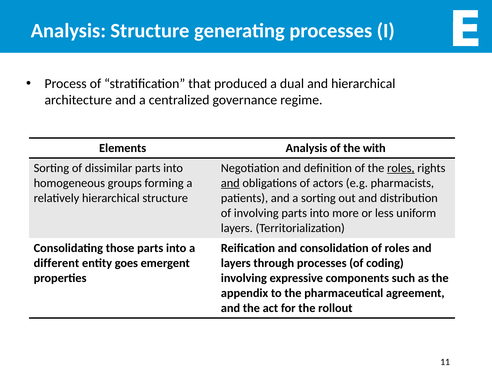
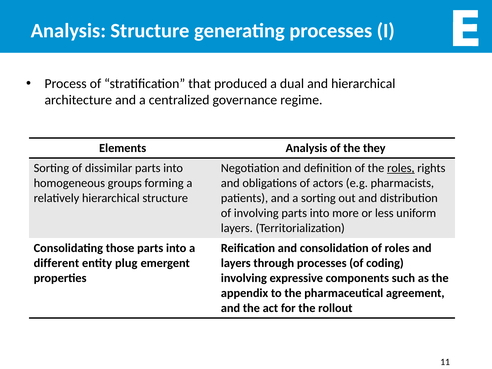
with: with -> they (374, 148)
and underline: present -> none (230, 183)
goes: goes -> plug (126, 263)
